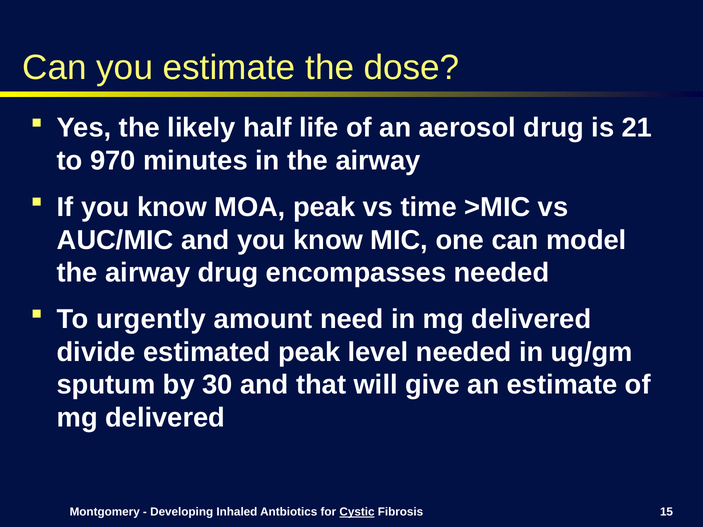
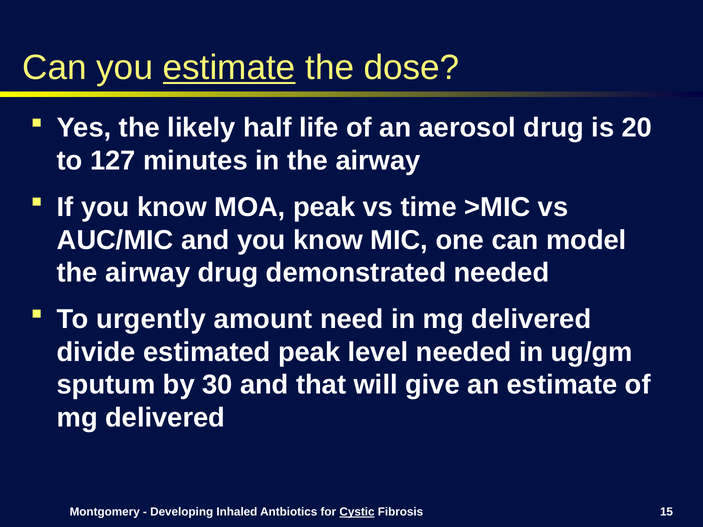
estimate underline: none -> present (229, 68)
21: 21 -> 20 (637, 128)
970: 970 -> 127 (113, 161)
encompasses: encompasses -> demonstrated (356, 273)
